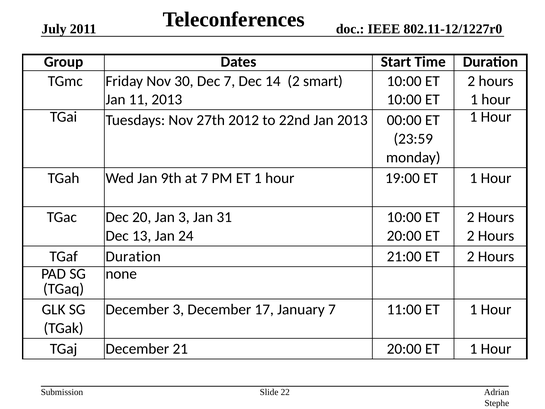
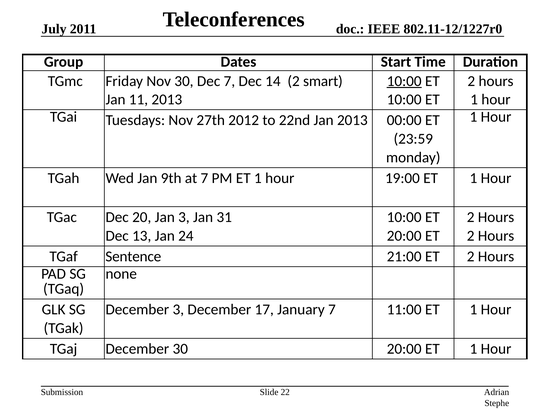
10:00 underline: none -> present (404, 81)
TGaf Duration: Duration -> Sentence (133, 256)
December 21: 21 -> 30 (180, 349)
